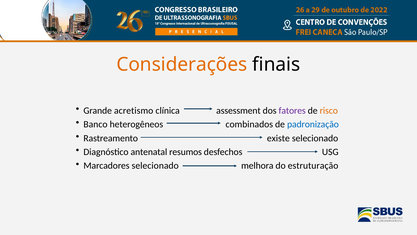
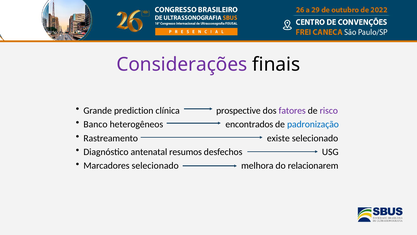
Considerações colour: orange -> purple (182, 64)
acretismo: acretismo -> prediction (134, 110)
assessment: assessment -> prospective (238, 110)
risco colour: orange -> purple (329, 110)
combinados: combinados -> encontrados (249, 124)
estruturação: estruturação -> relacionarem (313, 165)
